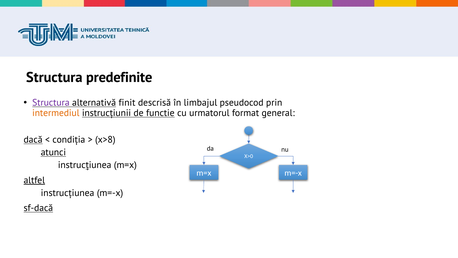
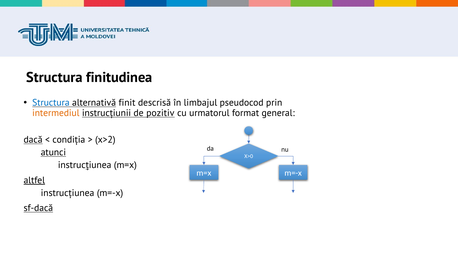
predefinite: predefinite -> finitudinea (119, 77)
Structura colour: purple -> blue (51, 103)
functie: functie -> pozitiv (160, 113)
x>8: x>8 -> x>2 (105, 139)
